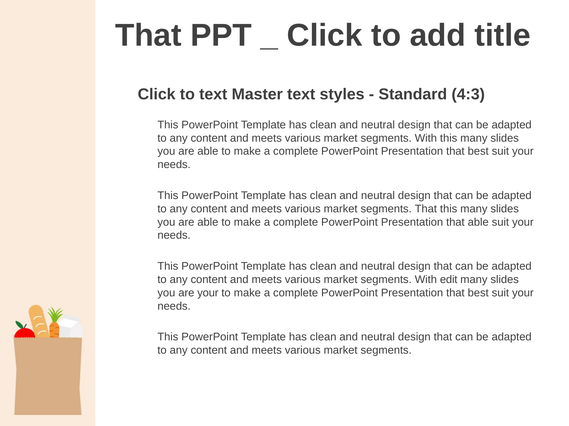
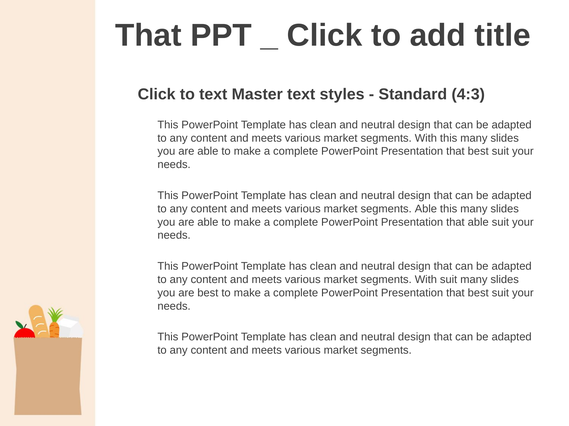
segments That: That -> Able (426, 209)
With edit: edit -> suit (449, 280)
are your: your -> best (208, 293)
